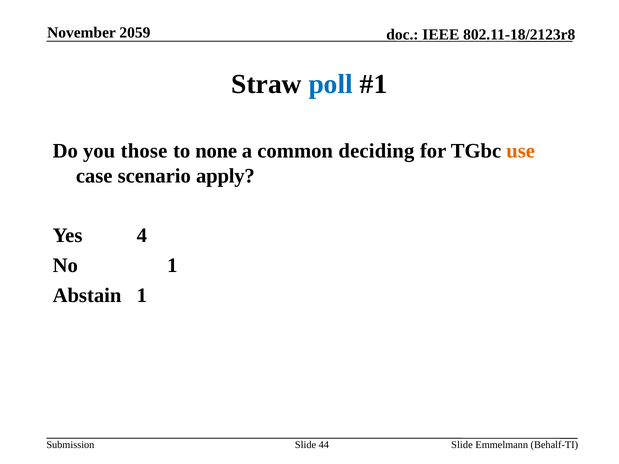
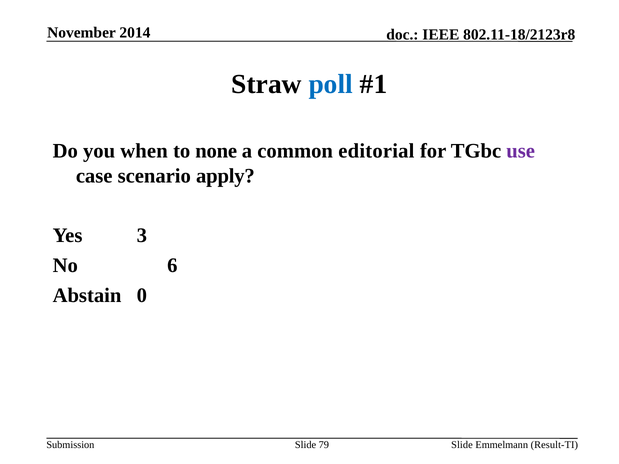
2059: 2059 -> 2014 (135, 33)
those: those -> when (144, 151)
deciding: deciding -> editorial (376, 151)
use colour: orange -> purple (521, 151)
4: 4 -> 3 (142, 236)
No 1: 1 -> 6 (172, 266)
Abstain 1: 1 -> 0 (142, 296)
44: 44 -> 79 (324, 445)
Behalf-TI: Behalf-TI -> Result-TI (554, 445)
